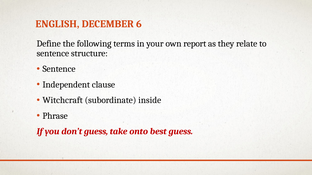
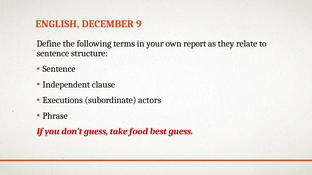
6: 6 -> 9 (139, 24)
Witchcraft: Witchcraft -> Executions (63, 100)
inside: inside -> actors (150, 100)
onto: onto -> food (139, 132)
